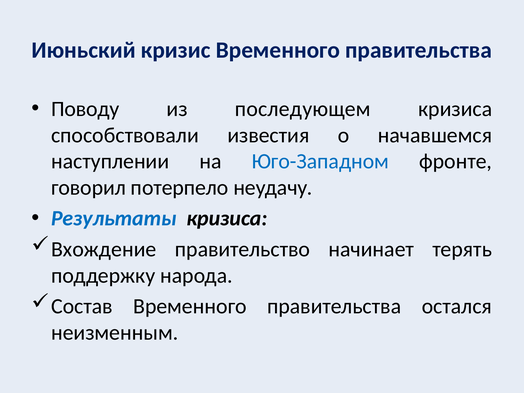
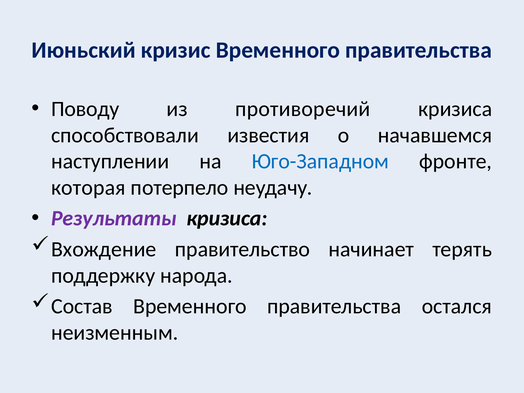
последующем: последующем -> противоречий (303, 109)
говорил: говорил -> которая (88, 188)
Результаты colour: blue -> purple (114, 218)
